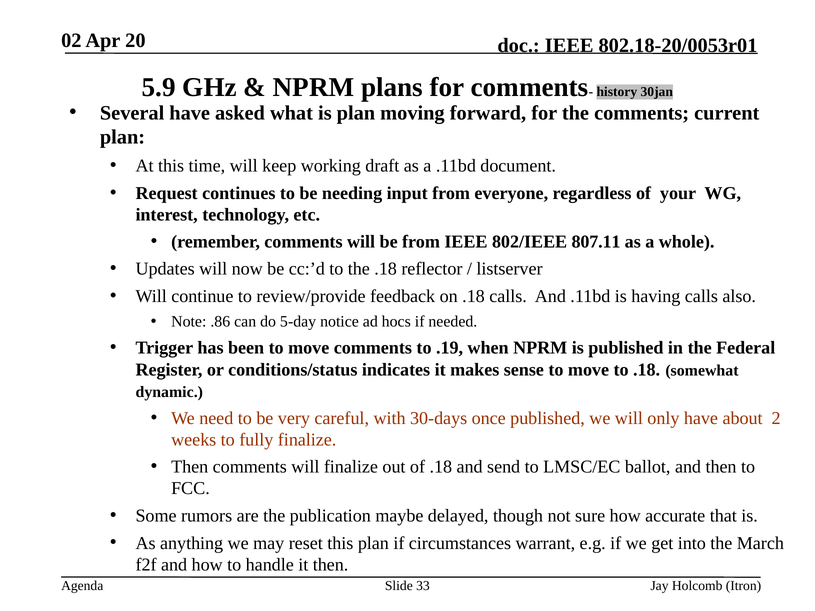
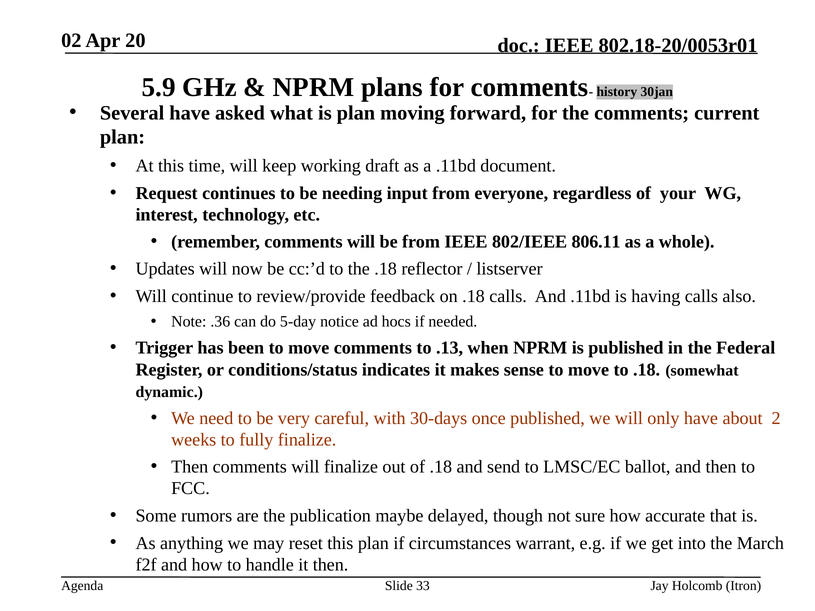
807.11: 807.11 -> 806.11 (596, 242)
.86: .86 -> .36 (220, 322)
.19: .19 -> .13 (450, 348)
